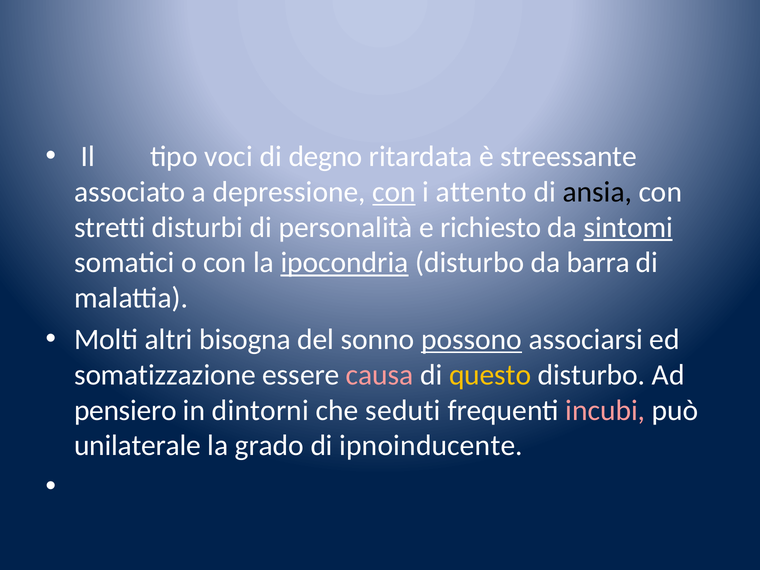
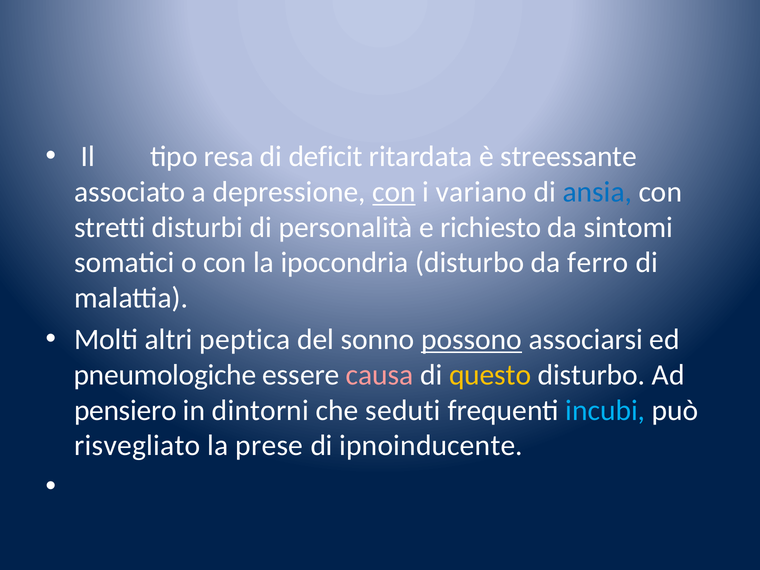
voci: voci -> resa (229, 157)
degno: degno -> deficit (326, 157)
attento: attento -> variano (481, 192)
ansia colour: black -> blue (597, 192)
sintomi underline: present -> none (628, 227)
ipocondria underline: present -> none (345, 263)
barra: barra -> ferro (598, 263)
bisogna: bisogna -> peptica (245, 339)
somatizzazione: somatizzazione -> pneumologiche (165, 375)
incubi colour: pink -> light blue (605, 410)
unilaterale: unilaterale -> risvegliato (137, 446)
grado: grado -> prese (269, 446)
